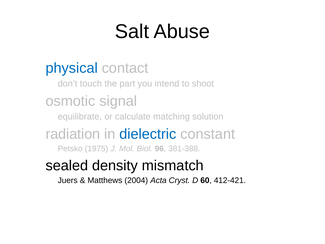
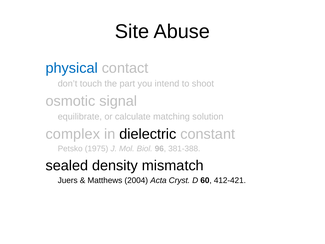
Salt: Salt -> Site (132, 31)
radiation: radiation -> complex (73, 134)
dielectric colour: blue -> black (148, 134)
